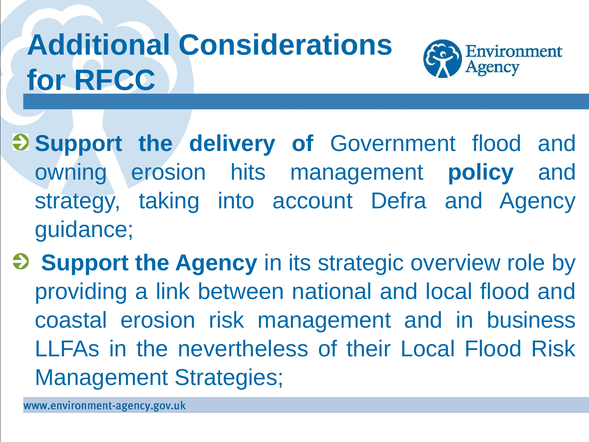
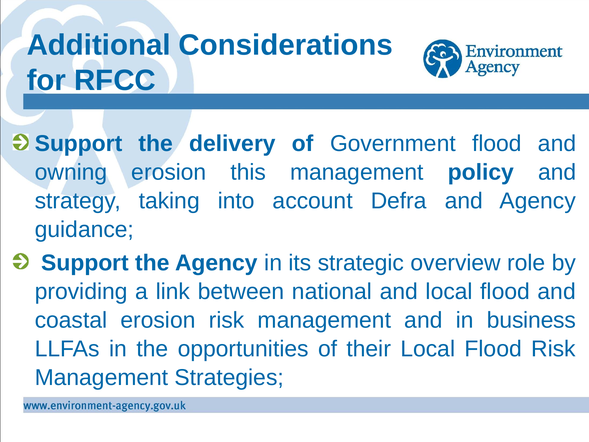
hits: hits -> this (248, 172)
nevertheless: nevertheless -> opportunities (243, 349)
